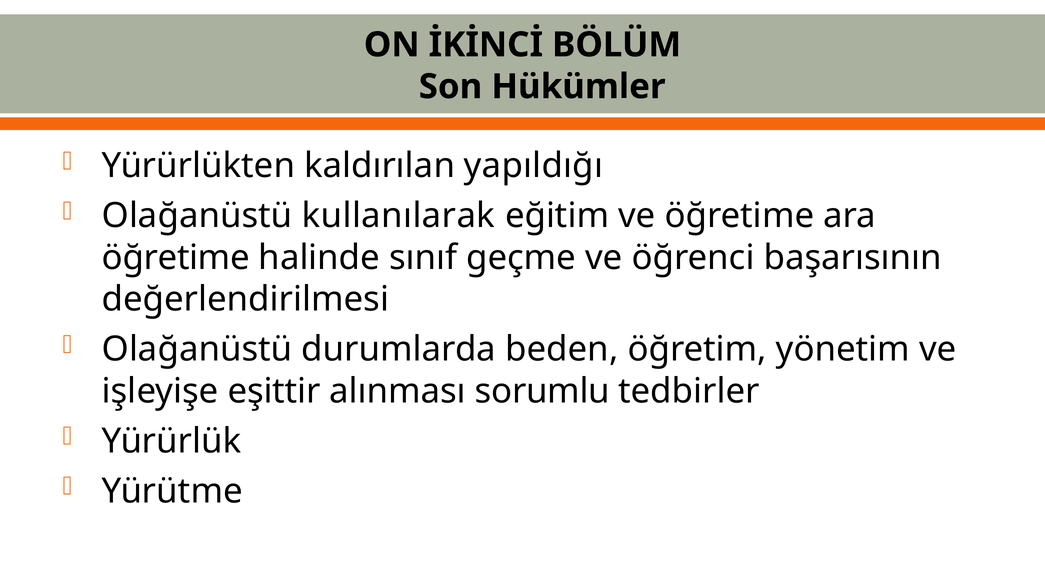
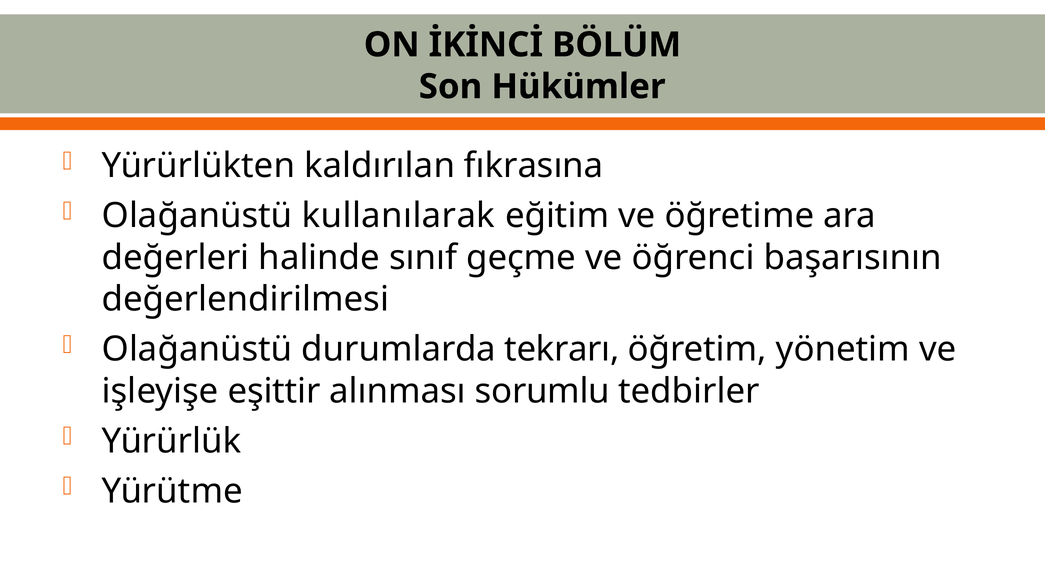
yapıldığı: yapıldığı -> fıkrasına (534, 166)
öğretime: öğretime -> değerleri (176, 257)
beden: beden -> tekrarı (562, 349)
